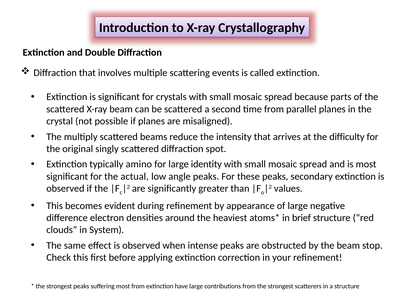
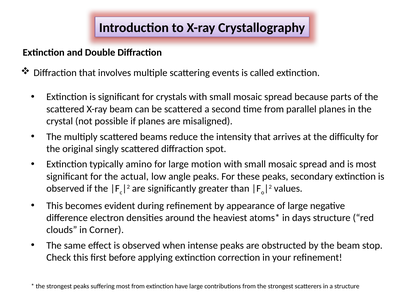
identity: identity -> motion (206, 165)
brief: brief -> days (301, 218)
System: System -> Corner (107, 230)
